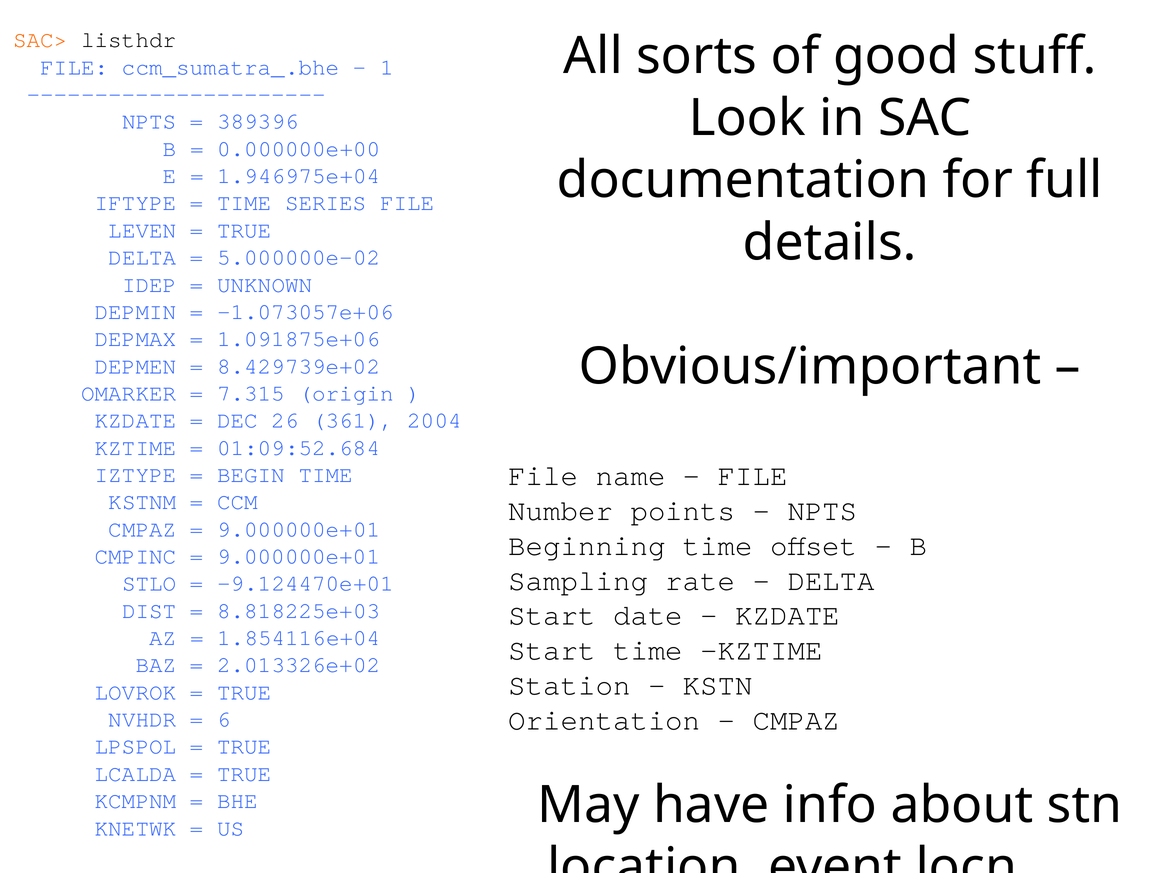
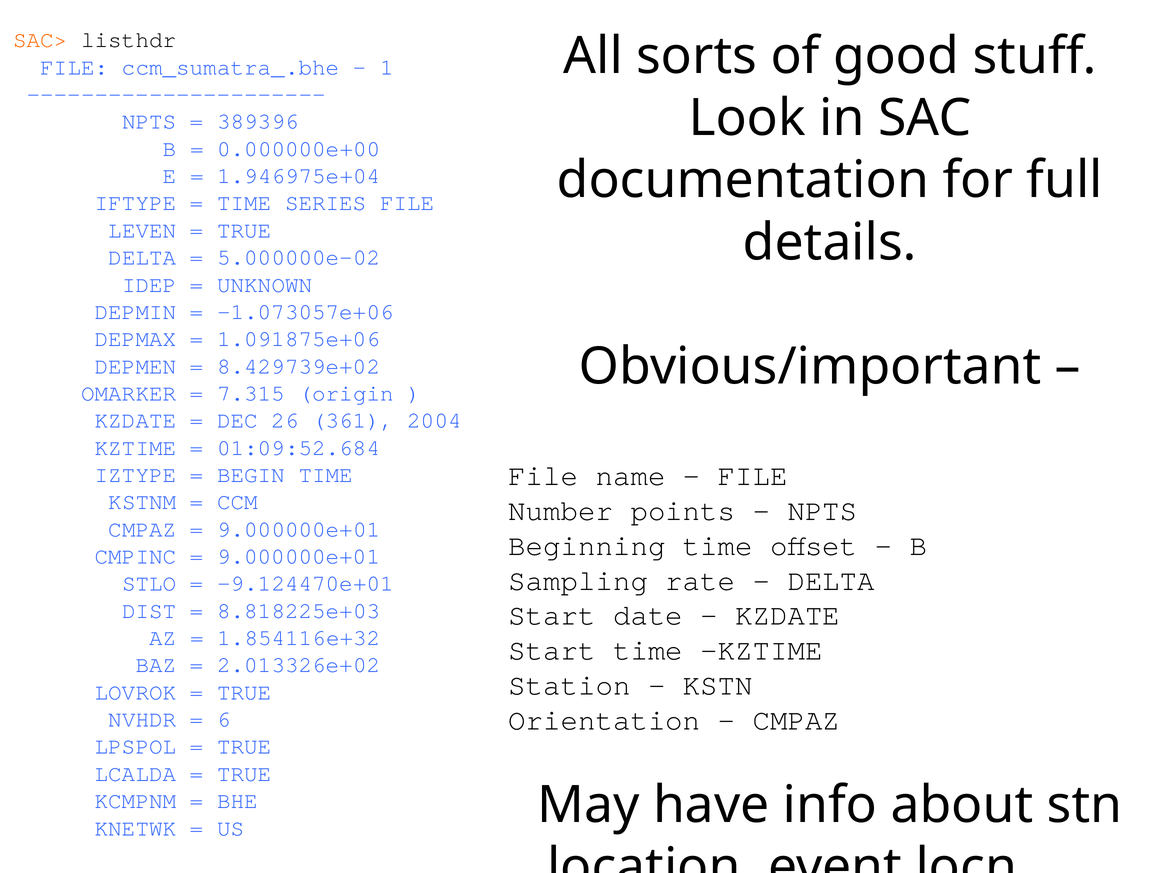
1.854116e+04: 1.854116e+04 -> 1.854116e+32 (299, 637)
